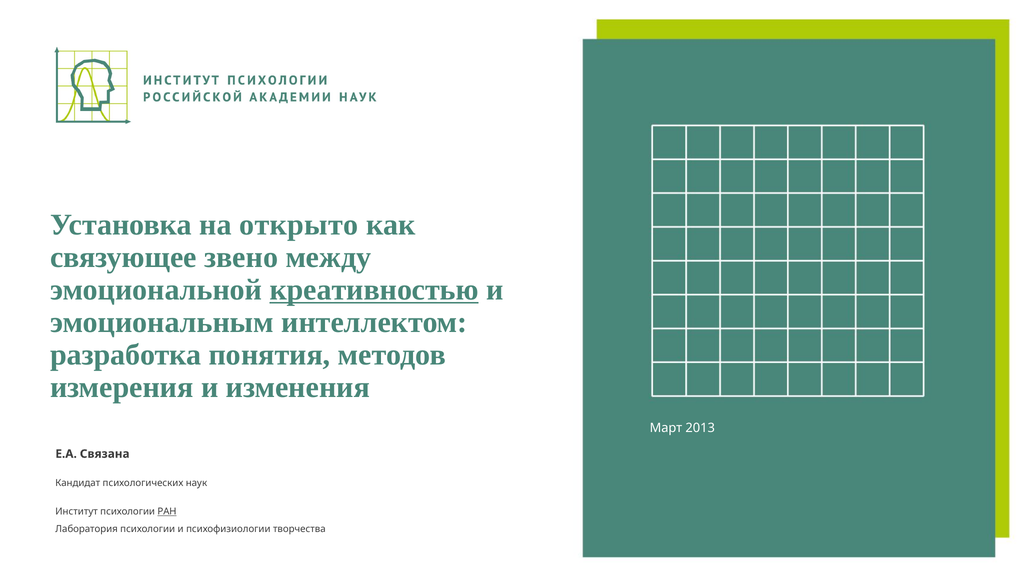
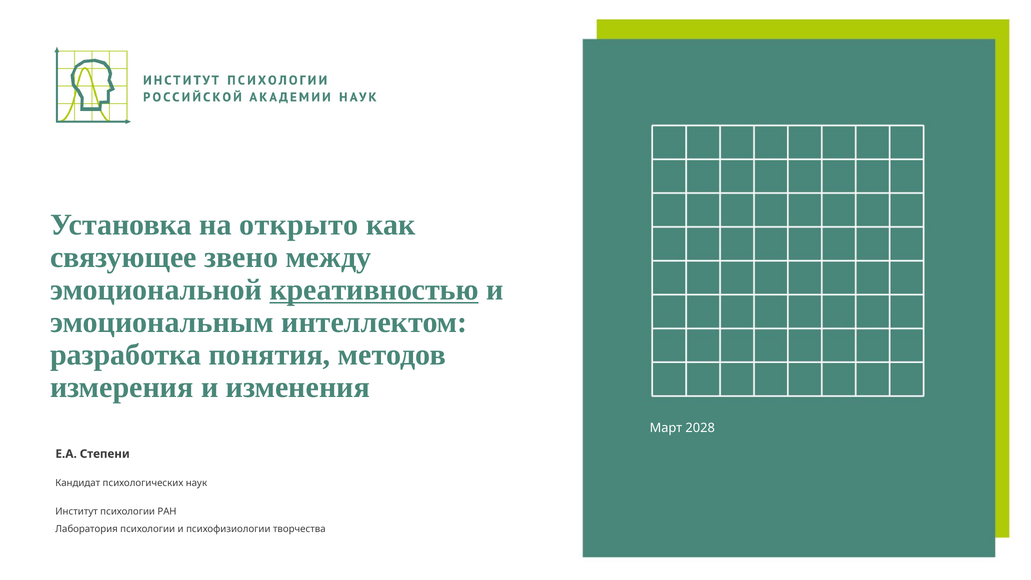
2013: 2013 -> 2028 (700, 428)
Связана: Связана -> Степени (105, 454)
РАН underline: present -> none (167, 511)
